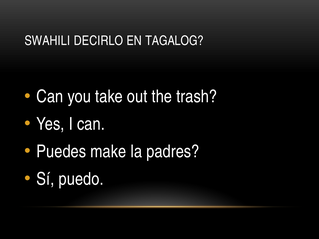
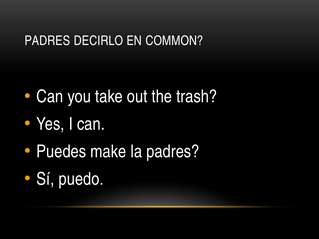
SWAHILI: SWAHILI -> PADRES (47, 41)
TAGALOG: TAGALOG -> COMMON (174, 41)
